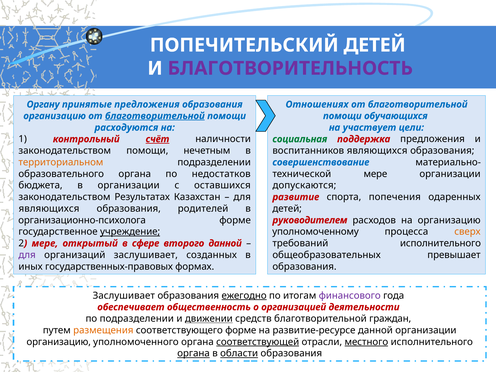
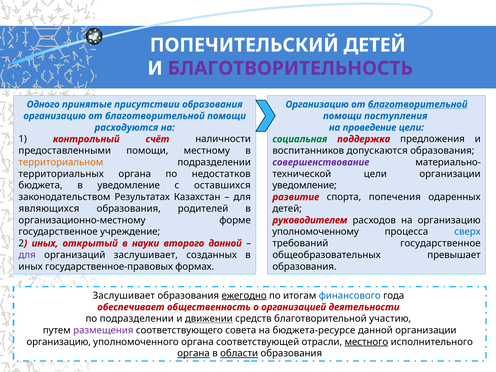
Органу: Органу -> Одного (43, 104)
принятые предложения: предложения -> присутствии (147, 104)
Отношениях: Отношениях -> Организацию (317, 104)
благотворительной underline: none -> present (418, 104)
благотворительной underline: present -> none (155, 116)
обучающихся: обучающихся -> поступления (396, 116)
участвует: участвует -> проведение (370, 128)
счёт underline: present -> none (158, 139)
законодательством: законодательством -> предоставленными (65, 151)
нечетным: нечетным -> местному (207, 151)
воспитанников являющихся: являющихся -> допускаются (377, 151)
совершенствование colour: blue -> purple (321, 162)
образовательного: образовательного -> территориальных (61, 174)
мере: мере -> цели (375, 174)
в организации: организации -> уведомление (129, 185)
допускаются: допускаются -> уведомление (305, 185)
организационно-психолога: организационно-психолога -> организационно-местному (82, 220)
учреждение underline: present -> none (130, 232)
сверх colour: orange -> blue (467, 232)
2 мере: мере -> иных (45, 243)
сфере: сфере -> науки (146, 243)
требований исполнительного: исполнительного -> государственное (440, 243)
государственных-правовых: государственных-правовых -> государственное-правовых (109, 267)
финансового colour: purple -> blue (350, 296)
граждан: граждан -> участию (390, 319)
размещения colour: orange -> purple (103, 330)
соответствующего форме: форме -> совета (241, 330)
развитие-ресурсе: развитие-ресурсе -> бюджета-ресурсе (314, 330)
соответствующей underline: present -> none (258, 342)
